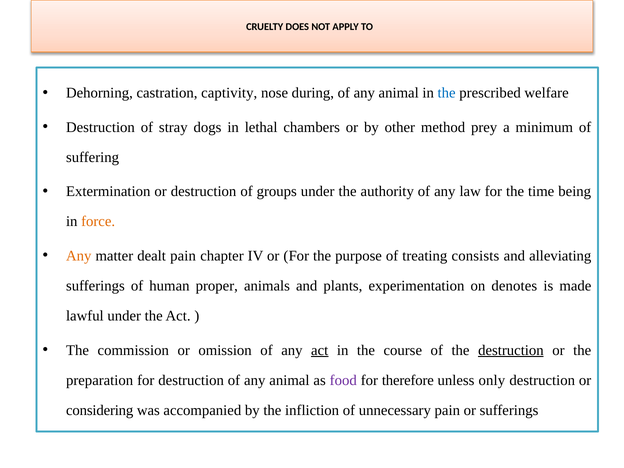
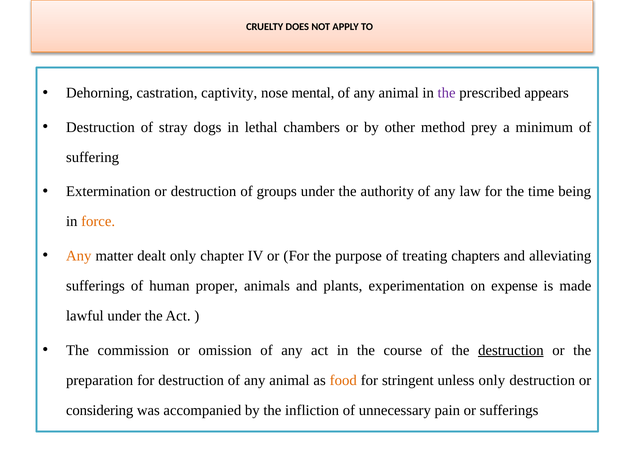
during: during -> mental (313, 93)
the colour: blue -> purple (447, 93)
welfare: welfare -> appears (547, 93)
dealt pain: pain -> only (183, 256)
consists: consists -> chapters (476, 256)
denotes: denotes -> expense (514, 286)
act underline: present -> none (320, 350)
food colour: purple -> orange (343, 380)
therefore: therefore -> stringent (408, 380)
